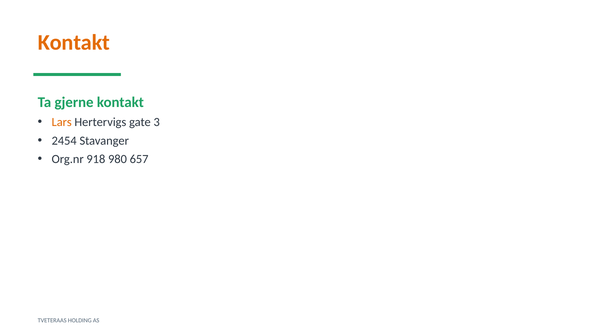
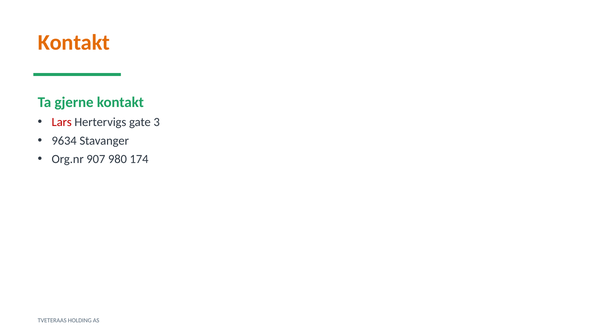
Lars colour: orange -> red (62, 122)
2454: 2454 -> 9634 (64, 140)
918: 918 -> 907 (96, 159)
657: 657 -> 174 (139, 159)
